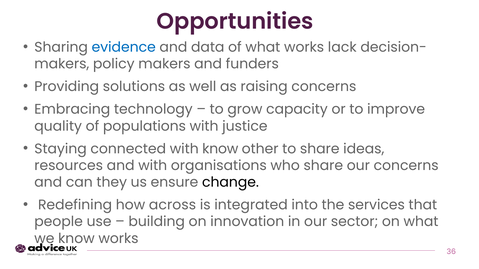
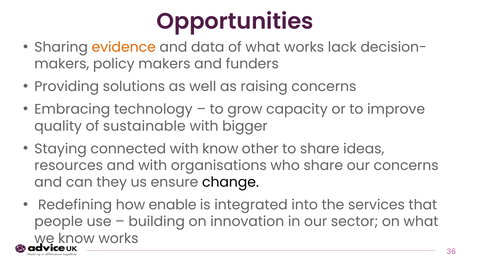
evidence colour: blue -> orange (124, 47)
populations: populations -> sustainable (144, 126)
justice: justice -> bigger (245, 126)
across: across -> enable (173, 205)
